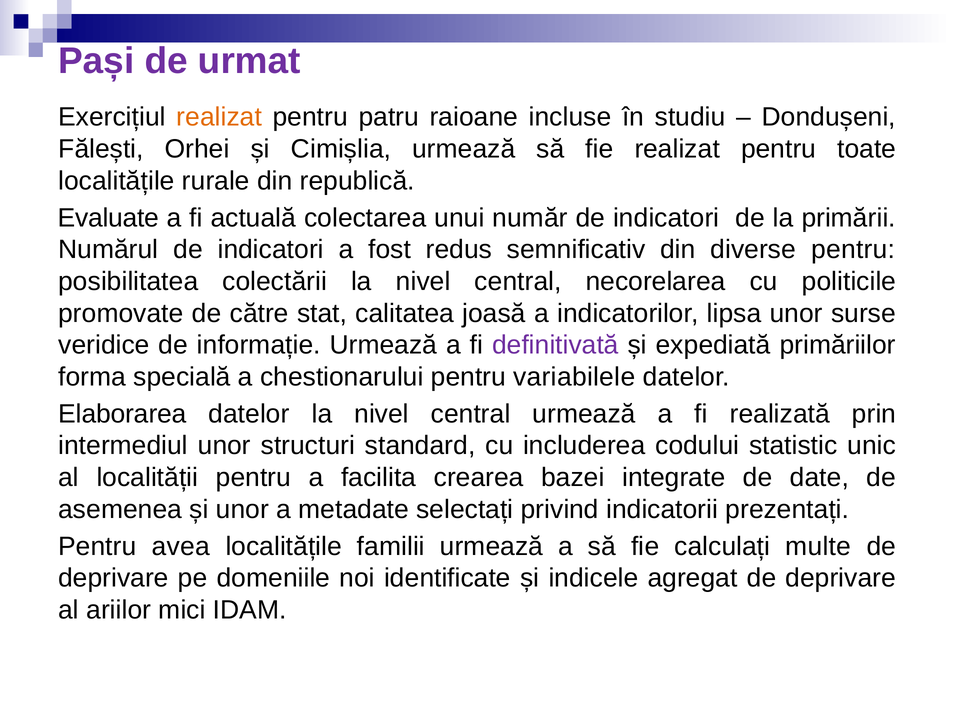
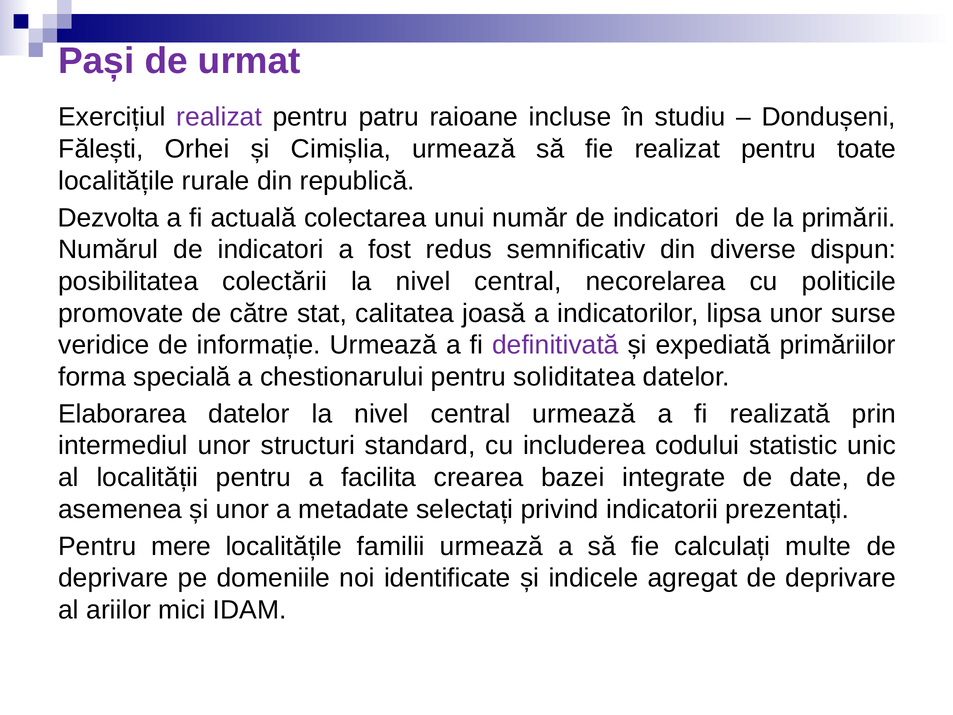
realizat colour: orange -> purple (219, 117)
Evaluate: Evaluate -> Dezvolta (109, 218)
diverse pentru: pentru -> dispun (853, 250)
variabilele: variabilele -> soliditatea (574, 377)
avea: avea -> mere (181, 546)
